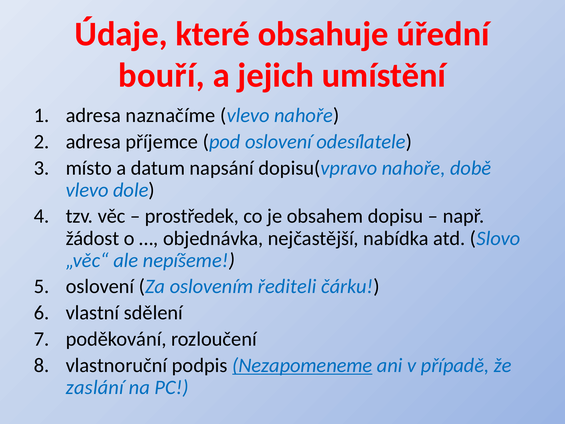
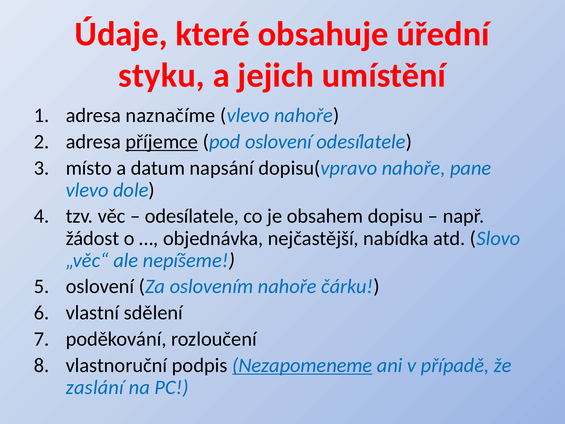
bouří: bouří -> styku (162, 75)
příjemce underline: none -> present (162, 142)
době: době -> pane (471, 168)
prostředek: prostředek -> odesílatele (192, 216)
oslovením řediteli: řediteli -> nahoře (287, 286)
